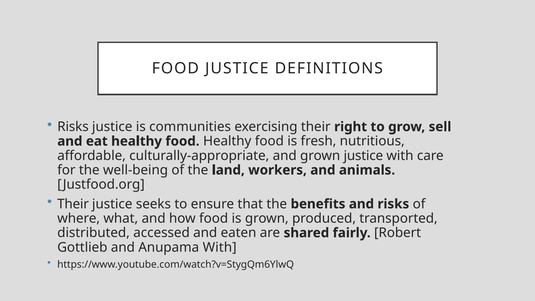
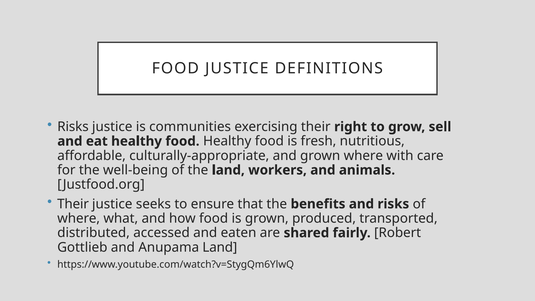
grown justice: justice -> where (363, 156)
Anupama With: With -> Land (220, 247)
